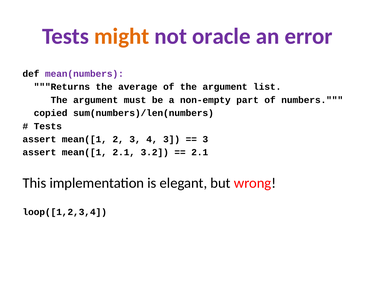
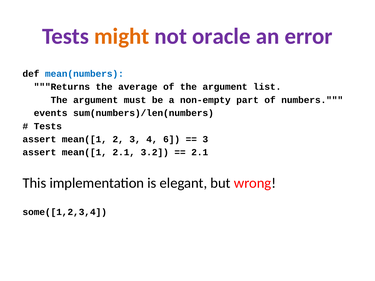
mean(numbers colour: purple -> blue (84, 74)
copied: copied -> events (51, 113)
4 3: 3 -> 6 (172, 139)
loop([1,2,3,4: loop([1,2,3,4 -> some([1,2,3,4 (65, 212)
